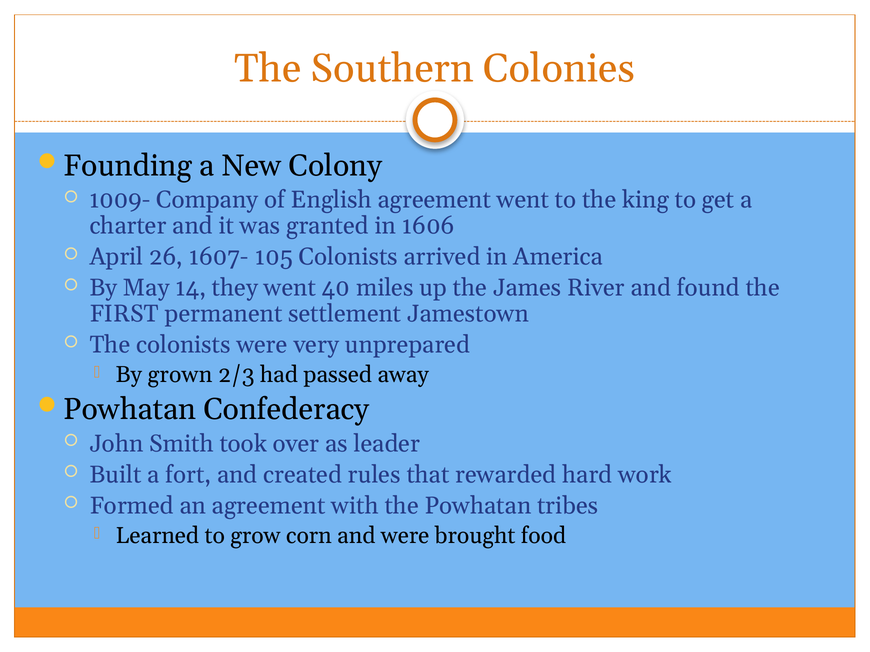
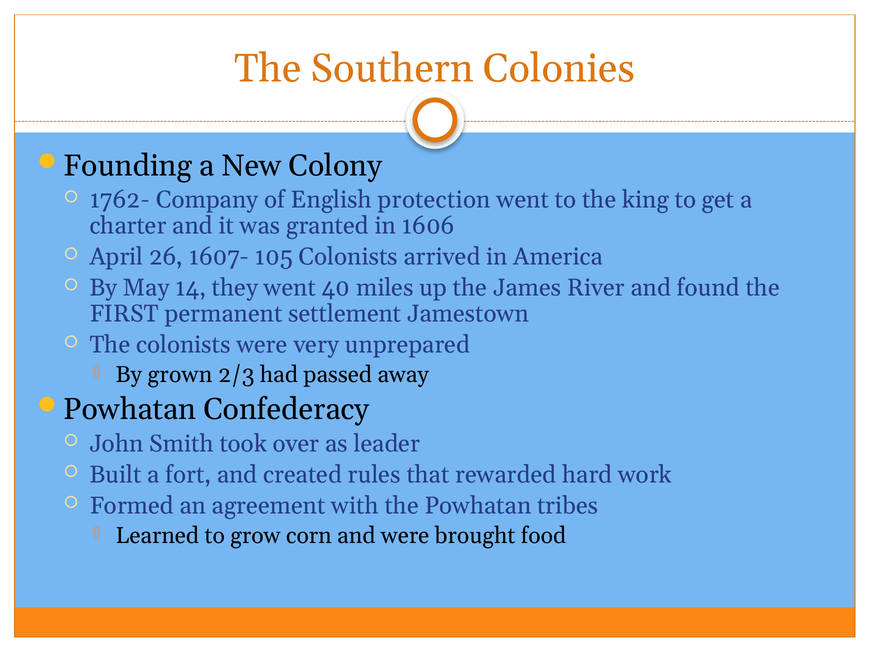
1009-: 1009- -> 1762- (120, 200)
English agreement: agreement -> protection (434, 200)
